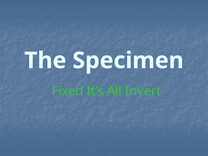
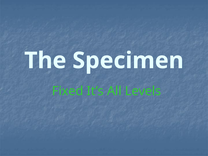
Invert: Invert -> Levels (143, 91)
